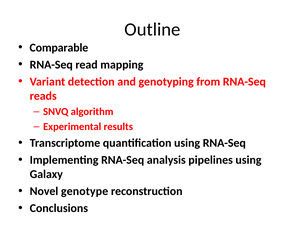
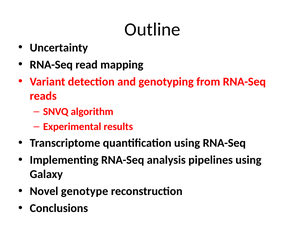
Comparable: Comparable -> Uncertainty (59, 48)
